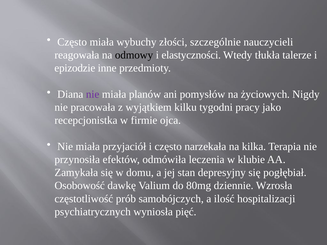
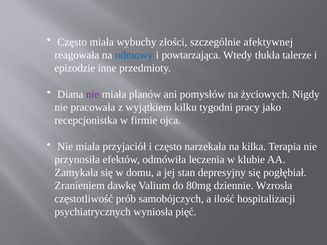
nauczycieli: nauczycieli -> afektywnej (268, 42)
odmowy colour: black -> blue (134, 55)
elastyczności: elastyczności -> powtarzająca (191, 55)
Osobowość: Osobowość -> Zranieniem (80, 186)
